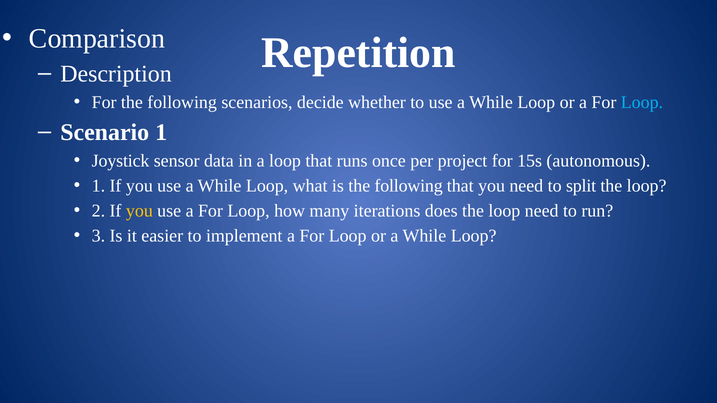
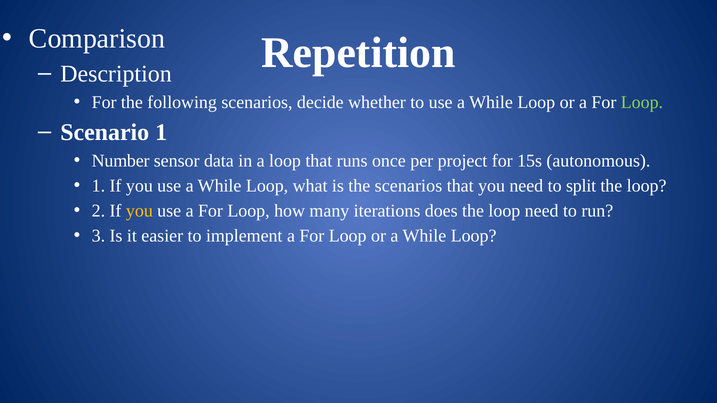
Loop colour: light blue -> light green (642, 102)
Joystick: Joystick -> Number (121, 161)
is the following: following -> scenarios (408, 186)
